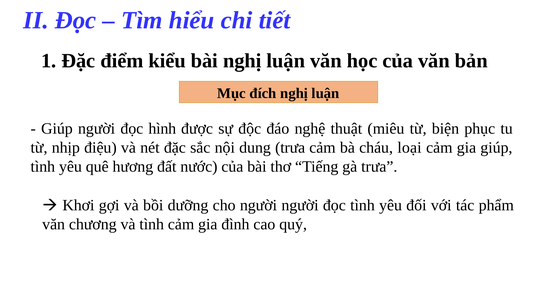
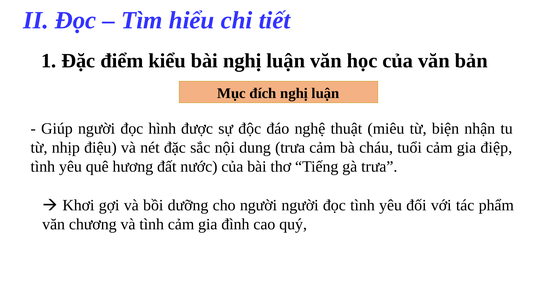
phục: phục -> nhận (480, 129)
loại: loại -> tuổi (410, 148)
gia giúp: giúp -> điệp (496, 148)
